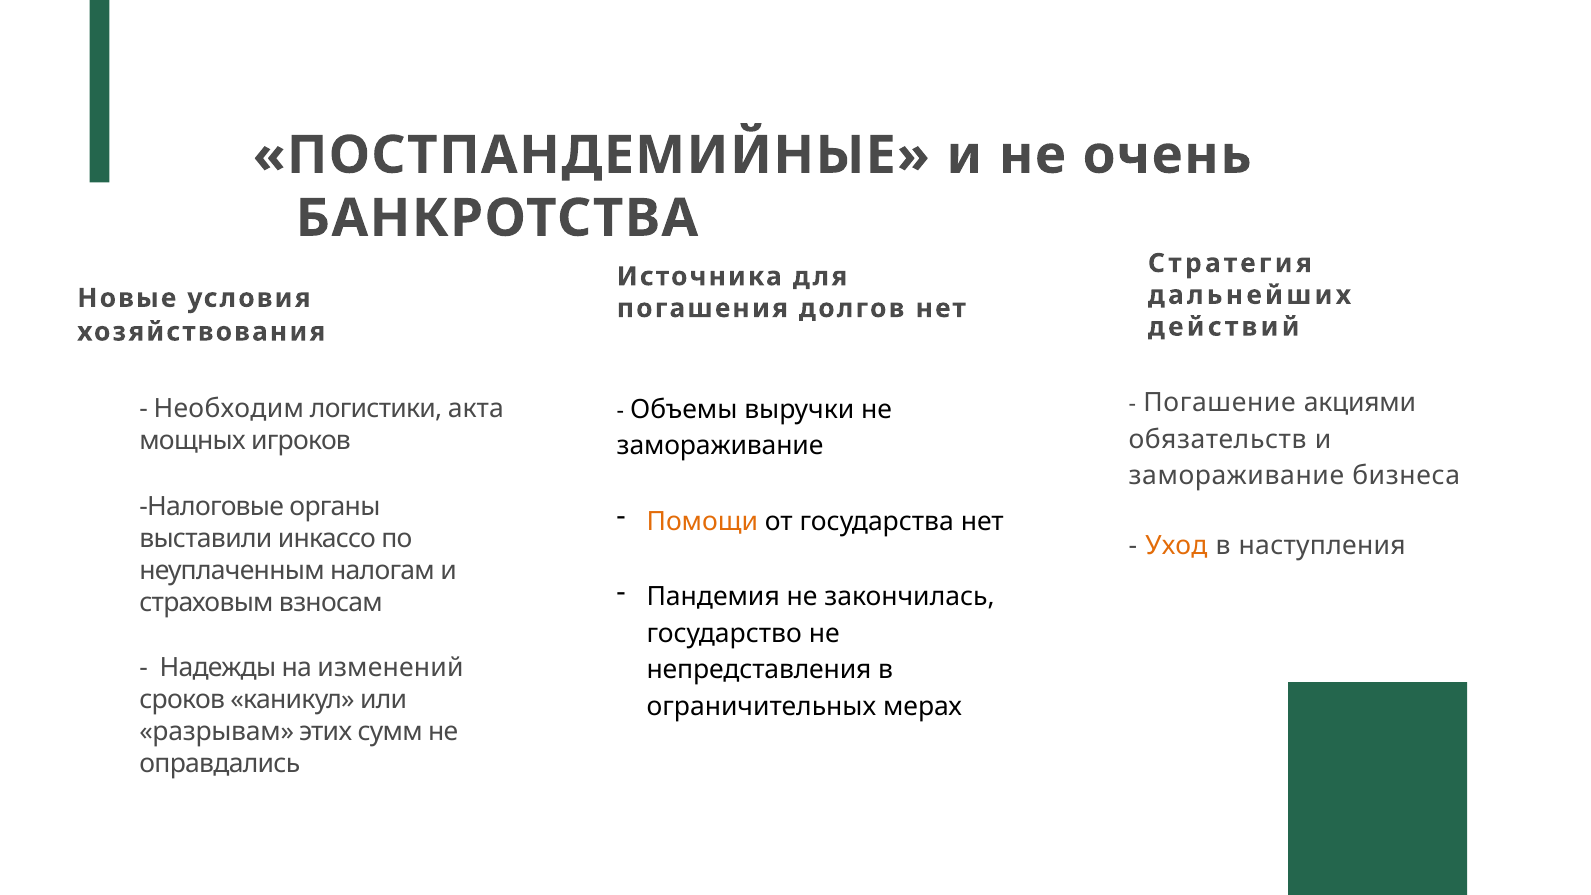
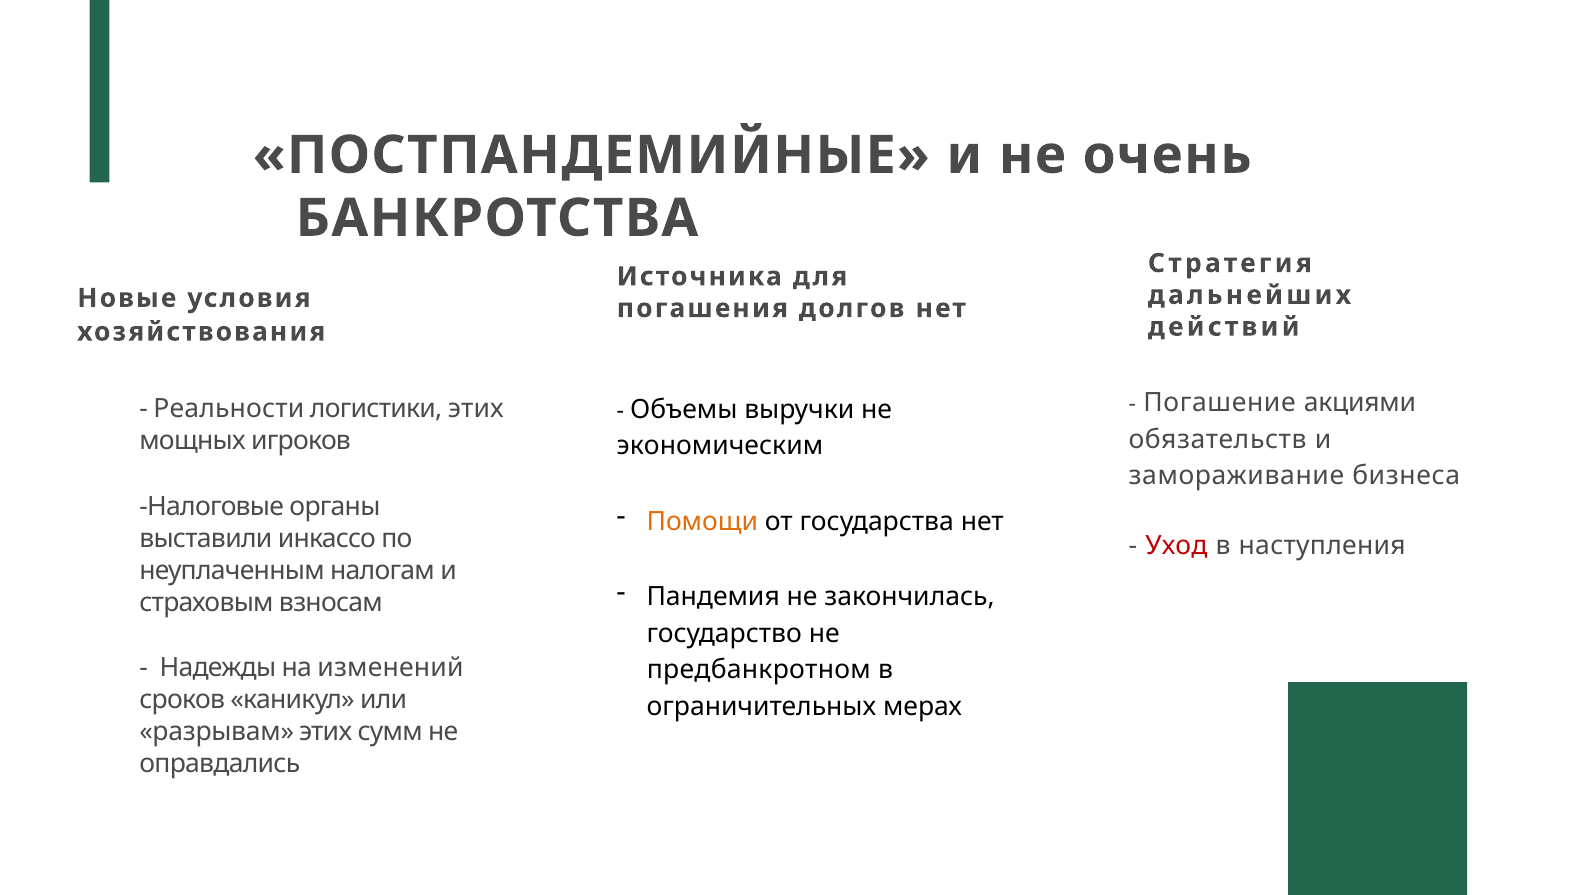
Необходим: Необходим -> Реальности (229, 409)
логистики акта: акта -> этих (476, 409)
замораживание: замораживание -> экономическим (720, 446)
Уход colour: orange -> red (1176, 546)
непредставления: непредставления -> предбанкротном (759, 670)
